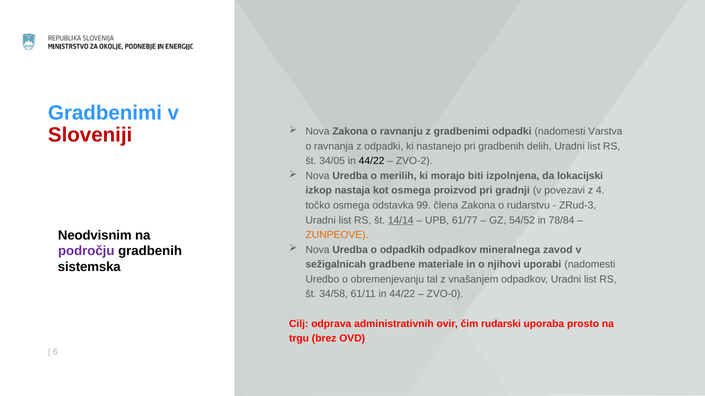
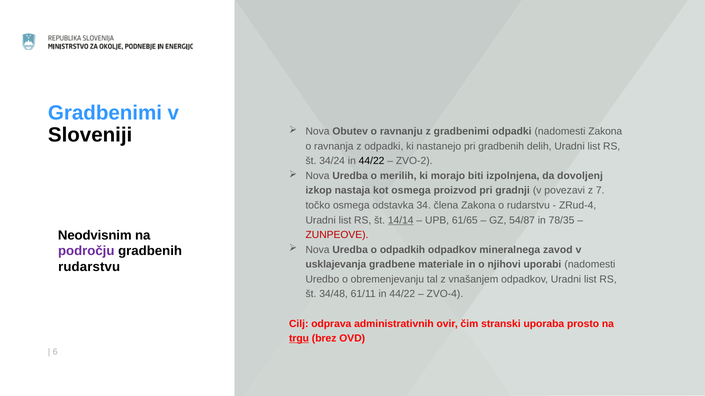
Sloveniji colour: red -> black (90, 135)
Nova Zakona: Zakona -> Obutev (350, 132)
nadomesti Varstva: Varstva -> Zakona (605, 132)
34/05: 34/05 -> 34/24 (332, 161)
lokacijski: lokacijski -> dovoljenj (580, 176)
4: 4 -> 7 (600, 191)
99: 99 -> 34 (424, 206)
ZRud-3: ZRud-3 -> ZRud-4 (578, 206)
61/77: 61/77 -> 61/65 (465, 220)
54/52: 54/52 -> 54/87 (522, 220)
78/84: 78/84 -> 78/35 (562, 220)
ZUNPEOVE colour: orange -> red (337, 235)
sežigalnicah: sežigalnicah -> usklajevanja (336, 265)
sistemska: sistemska -> rudarstvu (89, 267)
34/58: 34/58 -> 34/48 (334, 294)
ZVO-0: ZVO-0 -> ZVO-4 (445, 294)
rudarski: rudarski -> stranski (501, 324)
trgu underline: none -> present (299, 339)
